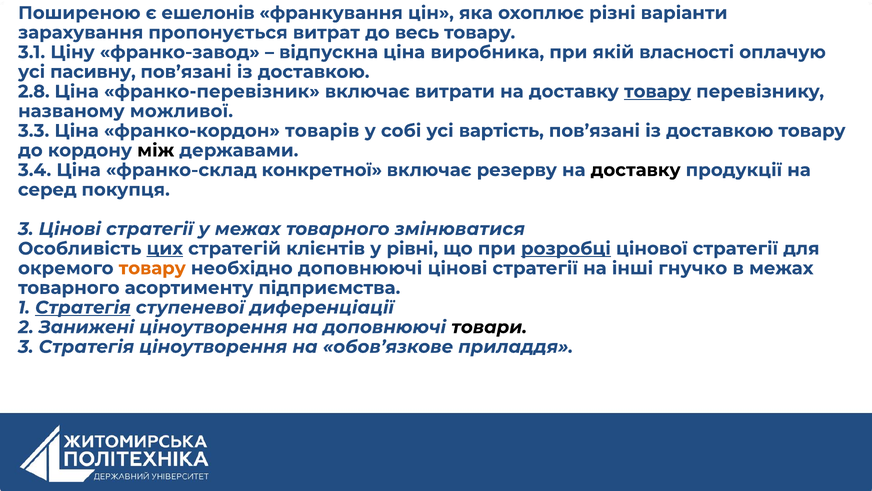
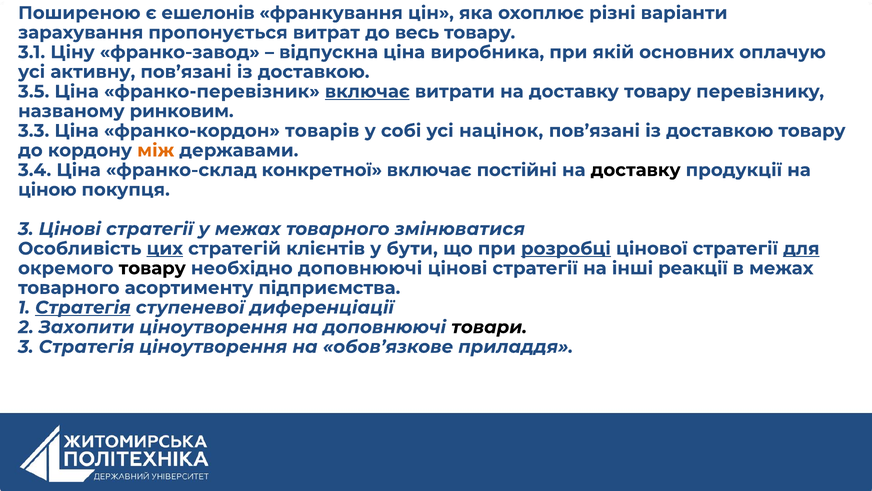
власності: власності -> основних (687, 52)
пасивну: пасивну -> активну (93, 72)
2.8: 2.8 -> 3.5 (34, 91)
включає underline: none -> present (367, 91)
товару underline: present -> none (658, 91)
можливої: можливої -> ринковим (182, 111)
вартість: вартість -> націнок (501, 131)
між colour: black -> orange (156, 150)
резерву: резерву -> постійні (517, 170)
серед: серед -> ціною (47, 190)
рівні: рівні -> бути (412, 248)
для underline: none -> present (801, 248)
товару colour: orange -> black (152, 268)
гнучко: гнучко -> реакції (693, 268)
Занижені: Занижені -> Захопити (87, 327)
